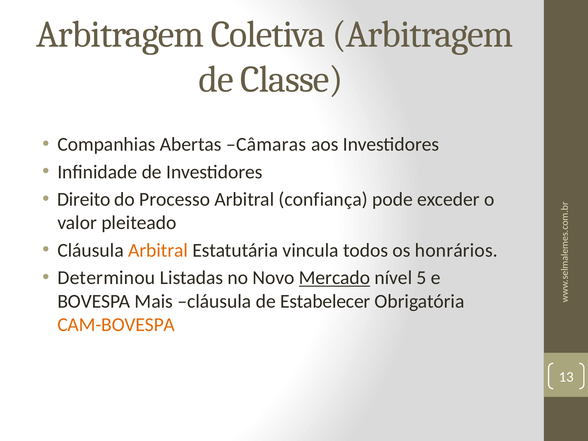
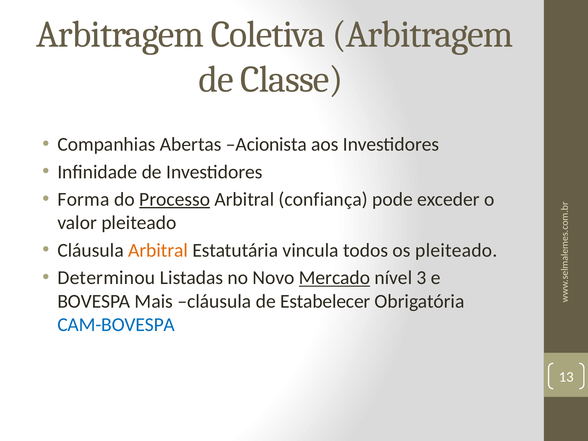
Câmaras: Câmaras -> Acionista (266, 144)
Direito: Direito -> Forma (84, 199)
Processo underline: none -> present (175, 199)
os honrários: honrários -> pleiteado (456, 250)
5: 5 -> 3 (422, 278)
CAM-BOVESPA colour: orange -> blue (116, 325)
